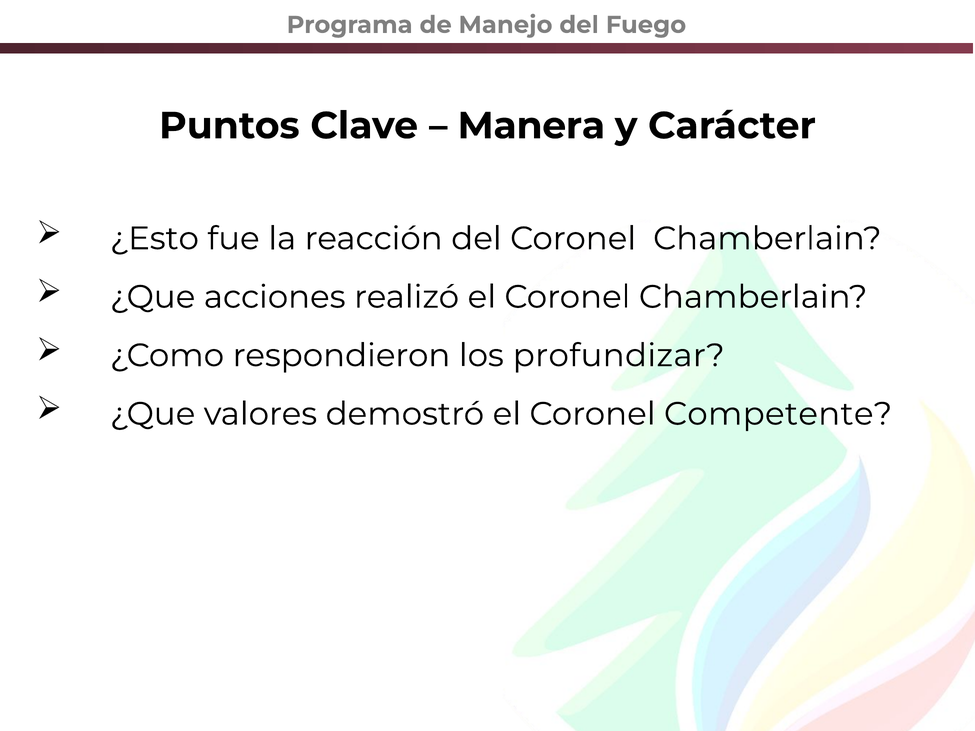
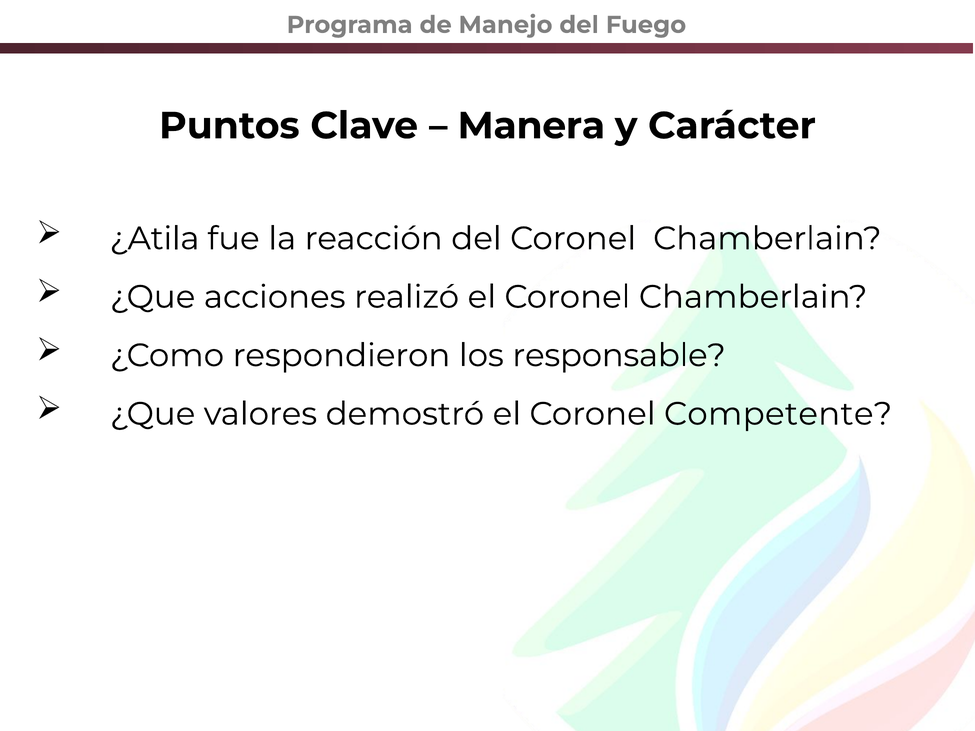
¿Esto: ¿Esto -> ¿Atila (154, 239)
profundizar: profundizar -> responsable (619, 356)
